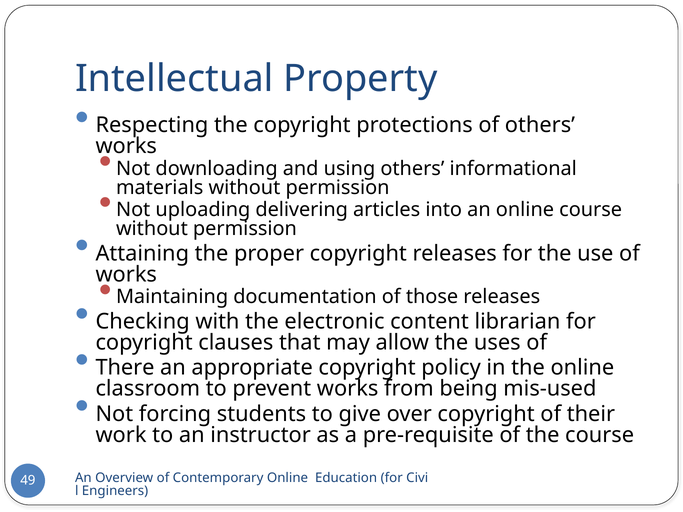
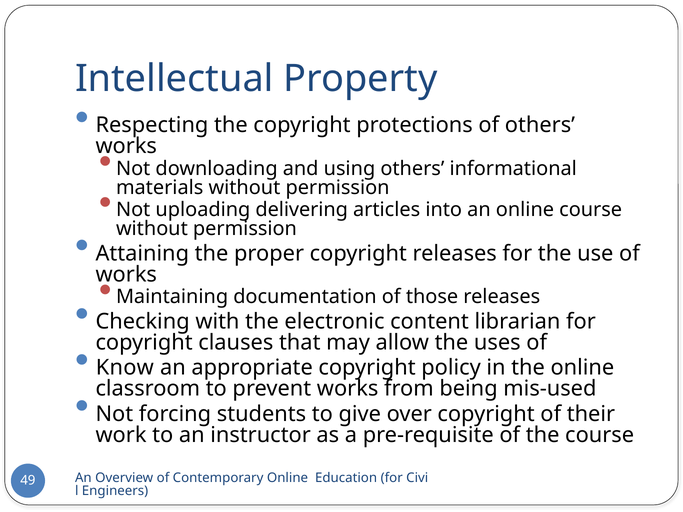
There: There -> Know (125, 368)
